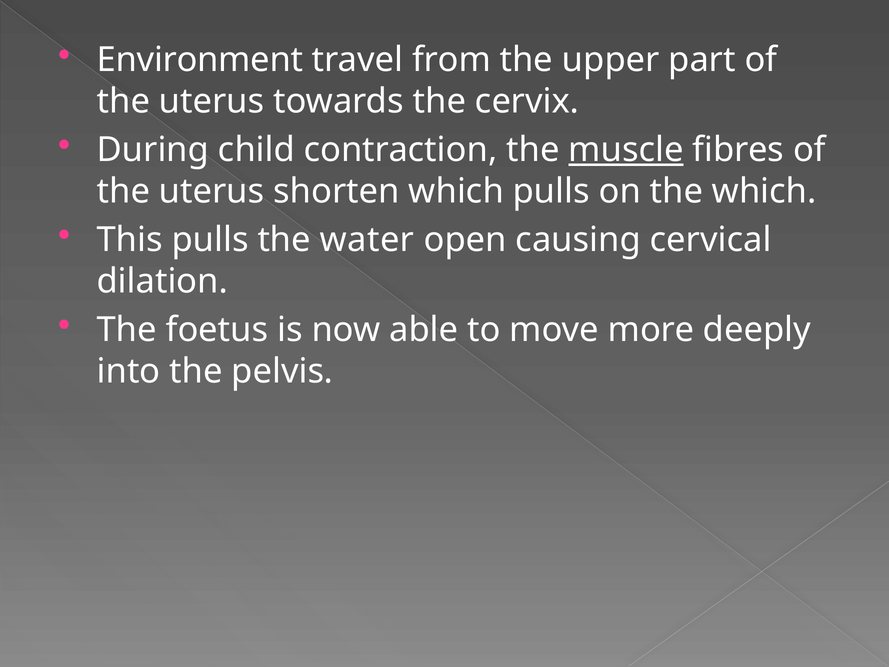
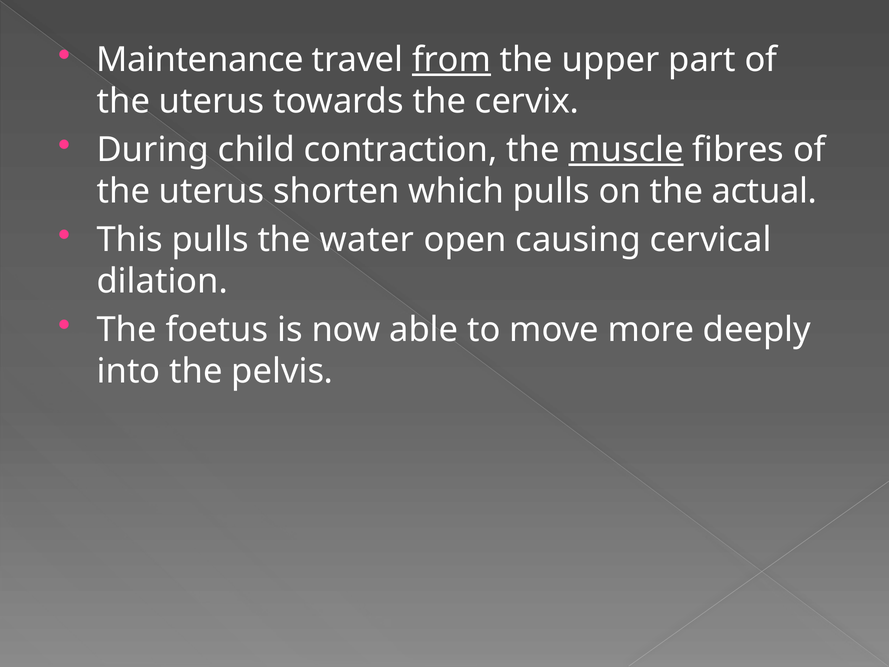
Environment: Environment -> Maintenance (200, 60)
from underline: none -> present (452, 60)
the which: which -> actual (764, 191)
